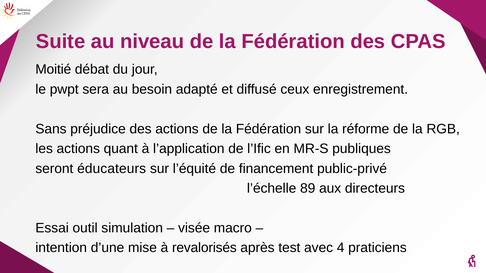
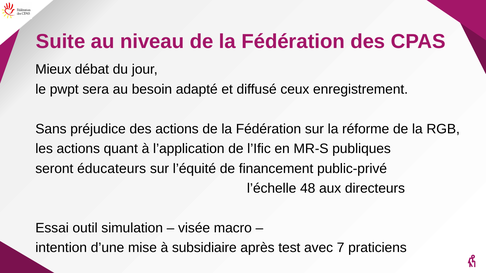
Moitié: Moitié -> Mieux (53, 70)
89: 89 -> 48 (308, 189)
revalorisés: revalorisés -> subsidiaire (204, 248)
4: 4 -> 7 (341, 248)
